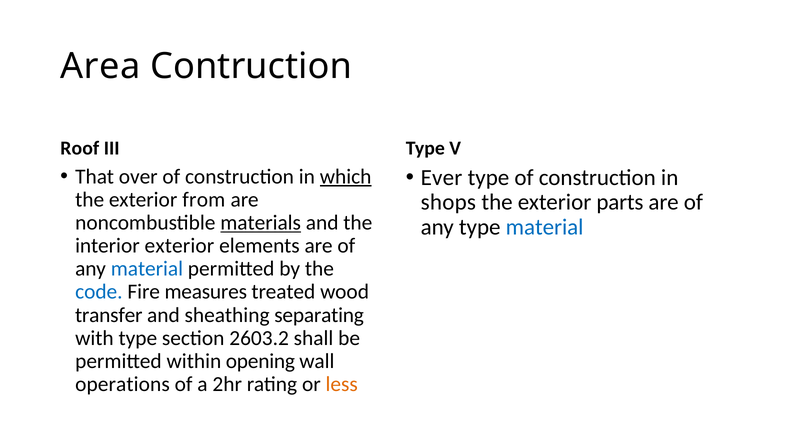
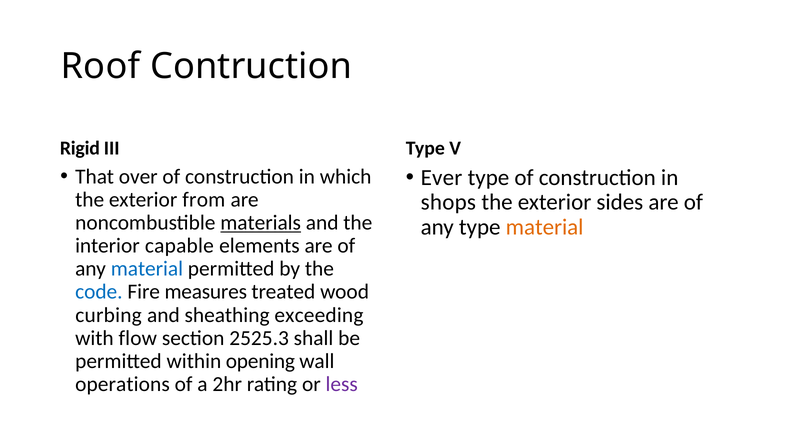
Area: Area -> Roof (100, 66)
Roof: Roof -> Rigid (80, 149)
which underline: present -> none (346, 177)
parts: parts -> sides (620, 202)
material colour: blue -> orange (545, 227)
interior exterior: exterior -> capable (179, 246)
transfer: transfer -> curbing (109, 315)
separating: separating -> exceeding (319, 315)
with type: type -> flow (138, 338)
2603.2: 2603.2 -> 2525.3 (259, 338)
less colour: orange -> purple (342, 385)
